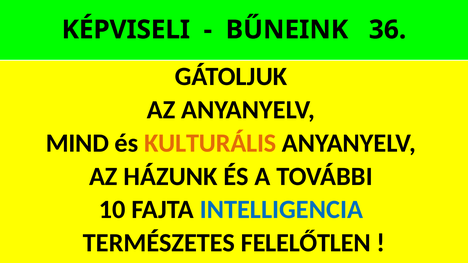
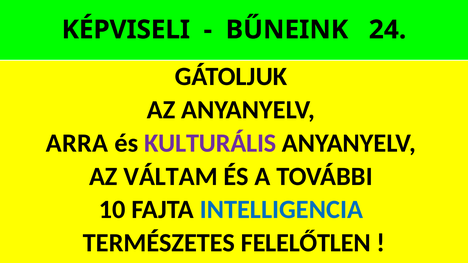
36: 36 -> 24 (388, 30)
MIND: MIND -> ARRA (77, 143)
KULTURÁLIS colour: orange -> purple (210, 143)
HÁZUNK: HÁZUNK -> VÁLTAM (171, 177)
